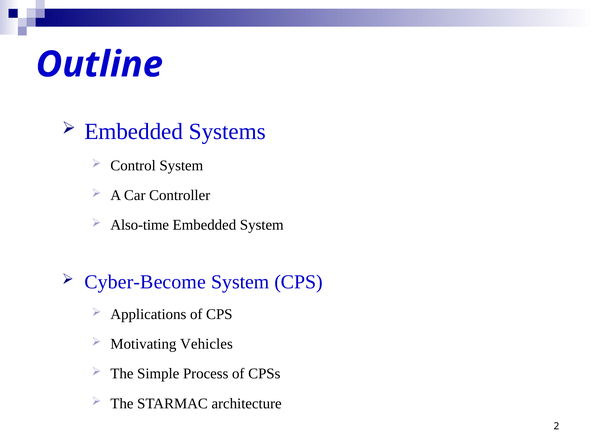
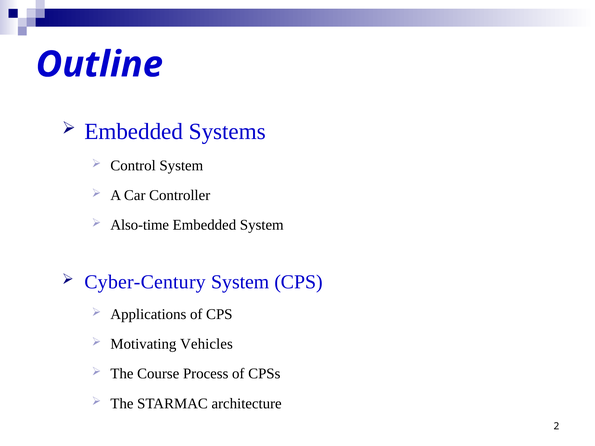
Cyber-Become: Cyber-Become -> Cyber-Century (145, 282)
Simple: Simple -> Course (158, 374)
